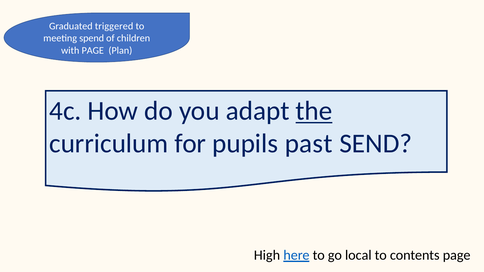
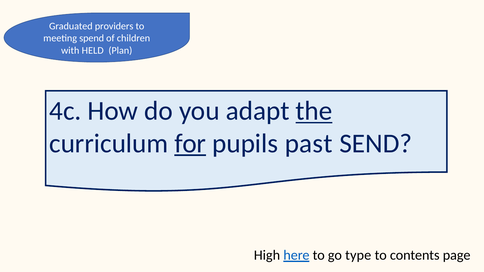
triggered: triggered -> providers (114, 26)
with PAGE: PAGE -> HELD (93, 50)
for underline: none -> present (190, 144)
local: local -> type (358, 255)
